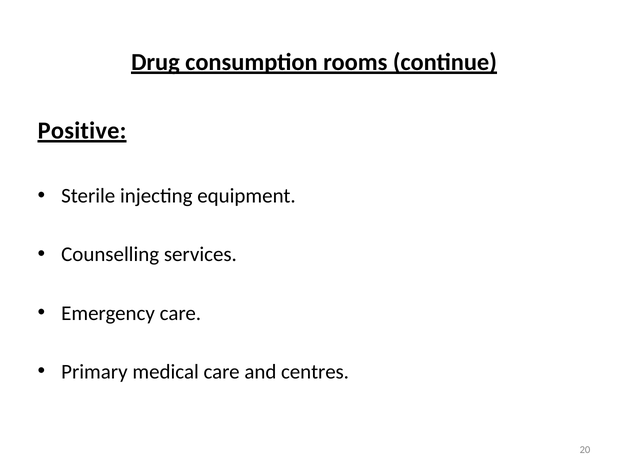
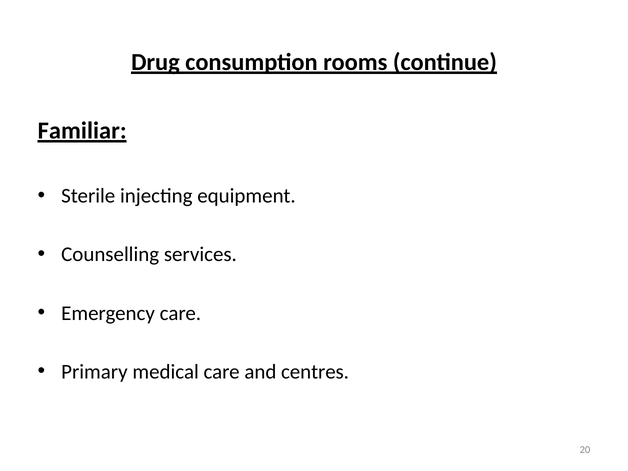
Positive: Positive -> Familiar (82, 131)
